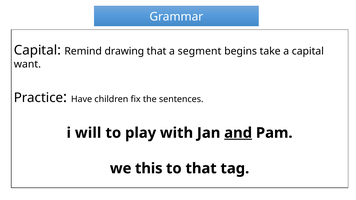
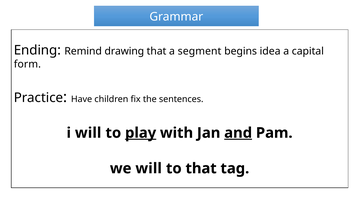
Capital: Capital -> Ending (37, 50)
take: take -> idea (270, 51)
want: want -> form (27, 64)
play underline: none -> present (141, 133)
we this: this -> will (149, 169)
